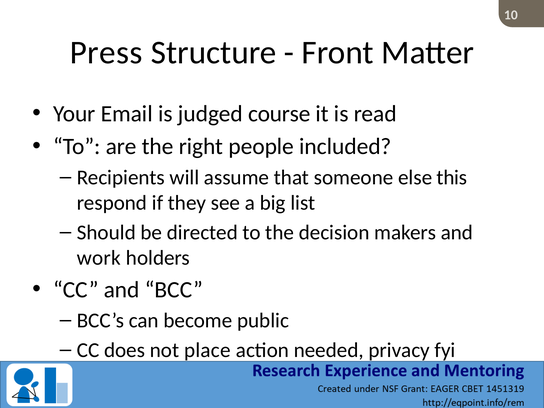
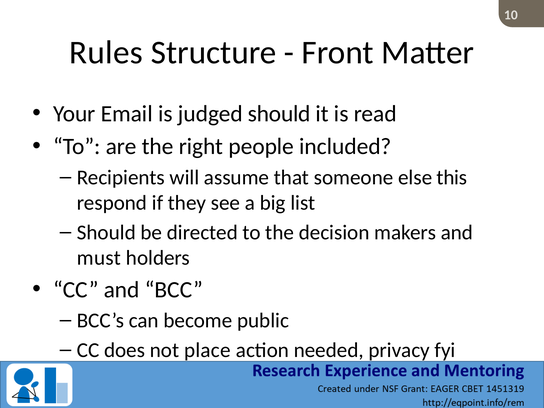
Press: Press -> Rules (106, 53)
judged course: course -> should (279, 114)
work: work -> must (99, 258)
